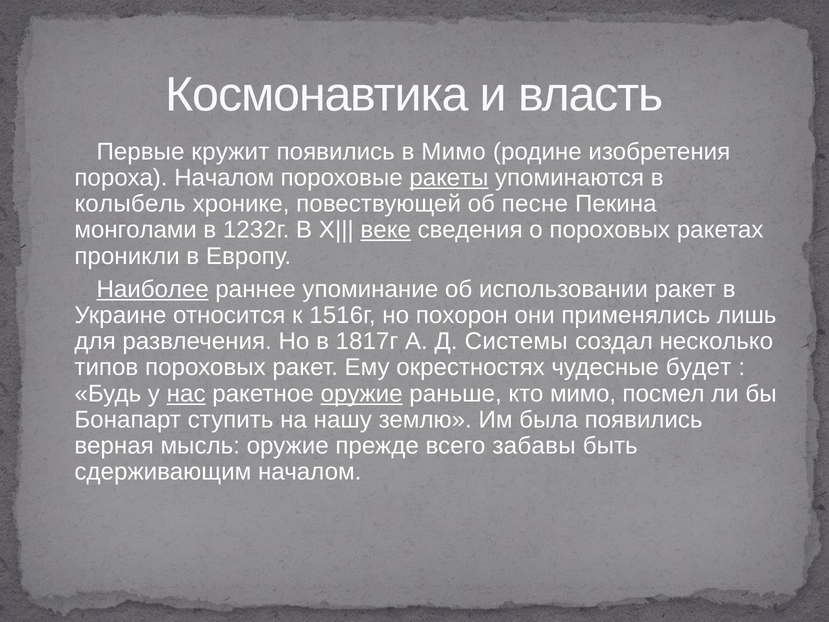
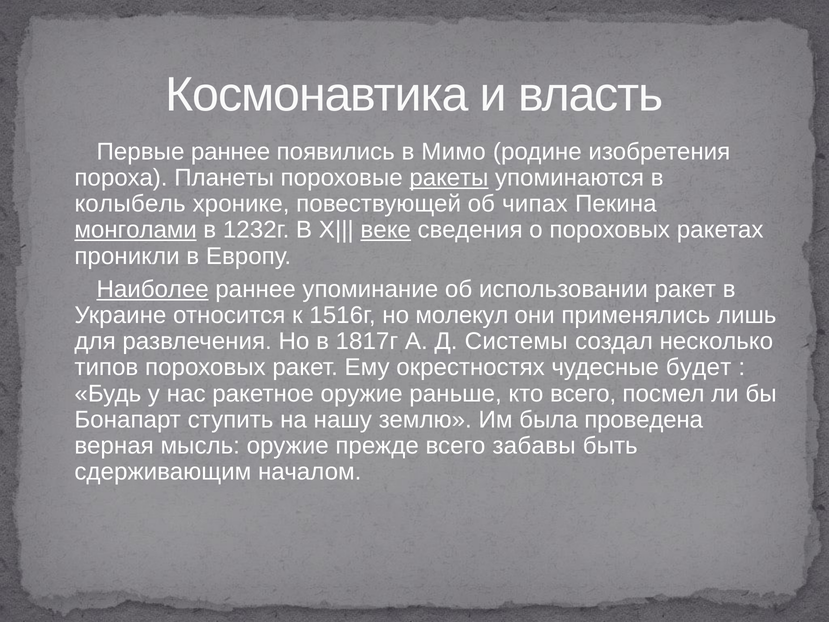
Первые кружит: кружит -> раннее (231, 152)
пороха Началом: Началом -> Планеты (224, 178)
песне: песне -> чипах (535, 204)
монголами underline: none -> present (136, 230)
похорон: похорон -> молекул (462, 315)
нас underline: present -> none (186, 393)
оружие underline: present -> none (362, 393)
кто мимо: мимо -> всего (583, 393)
была появились: появились -> проведена (644, 420)
